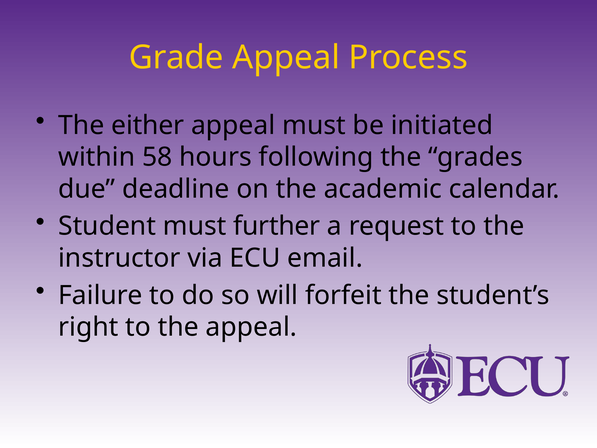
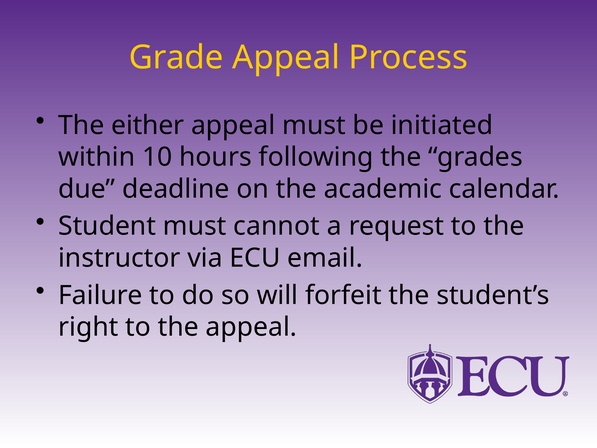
58: 58 -> 10 (157, 157)
further: further -> cannot (277, 226)
